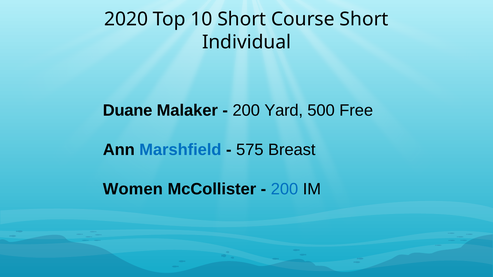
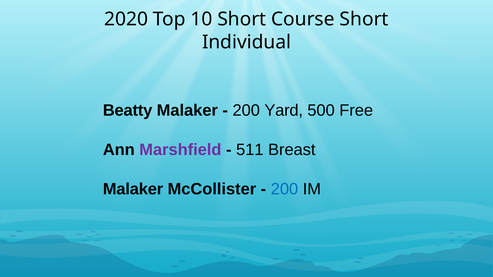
Duane: Duane -> Beatty (128, 111)
Marshfield colour: blue -> purple (180, 150)
575: 575 -> 511 (250, 150)
Women: Women -> Malaker (133, 189)
